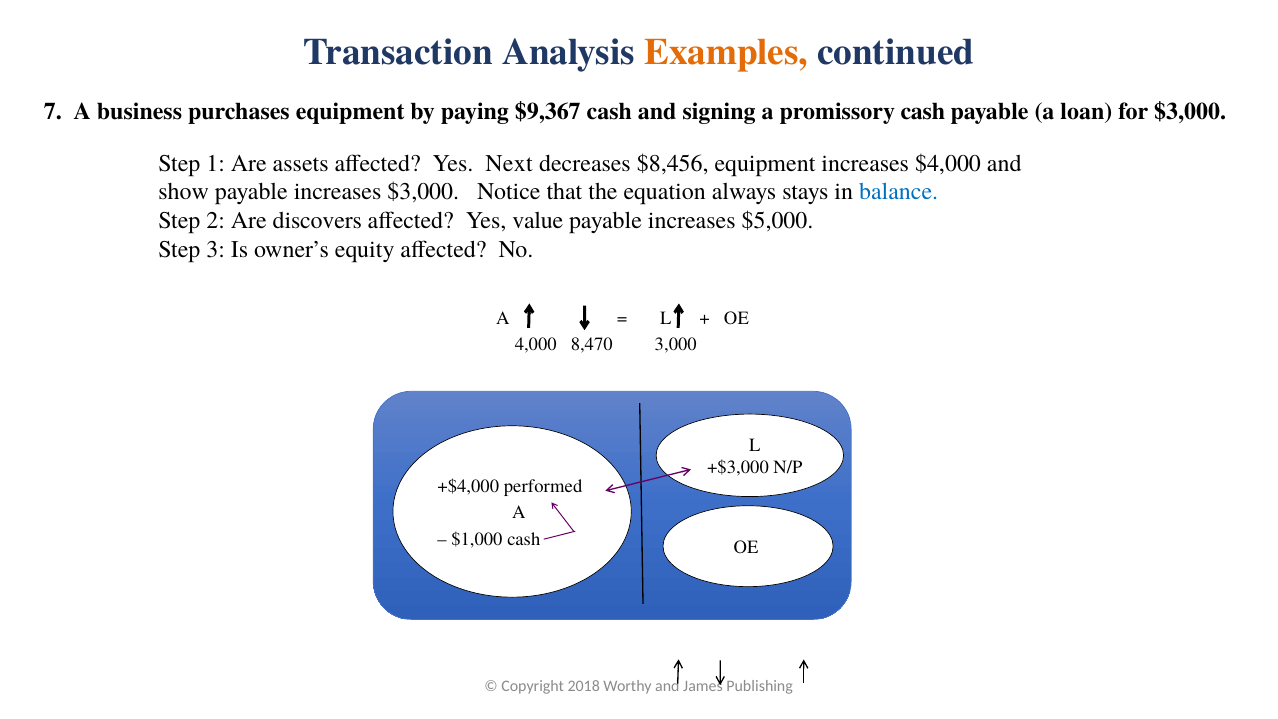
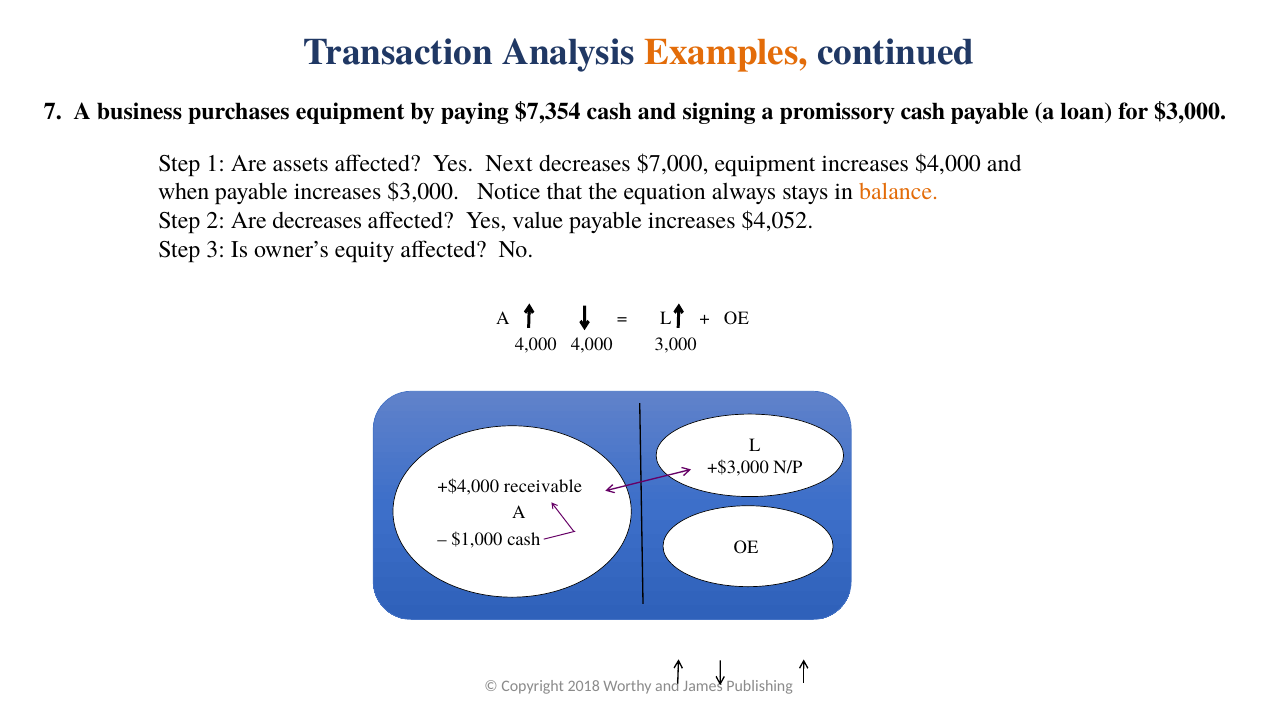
$9,367: $9,367 -> $7,354 (548, 112)
$8,456: $8,456 -> $7,000 (673, 163)
show: show -> when (184, 192)
balance colour: blue -> orange (899, 192)
Are discovers: discovers -> decreases (317, 221)
$5,000: $5,000 -> $4,052 (778, 221)
4,000 8,470: 8,470 -> 4,000 (592, 345)
performed: performed -> receivable (543, 486)
